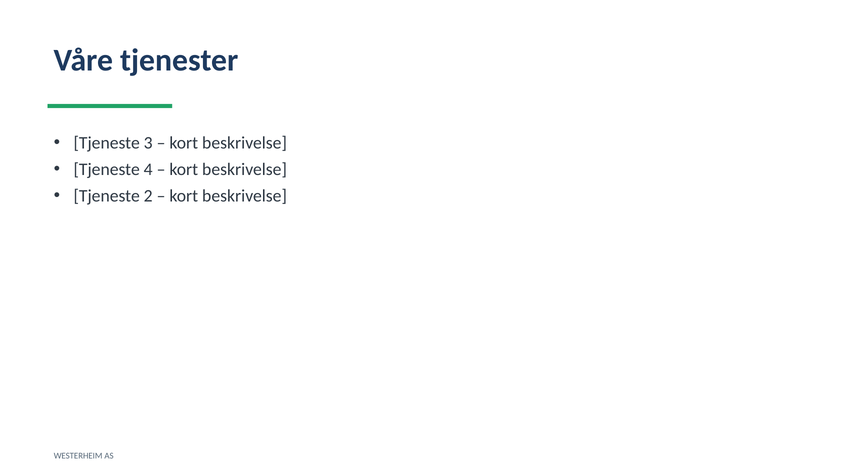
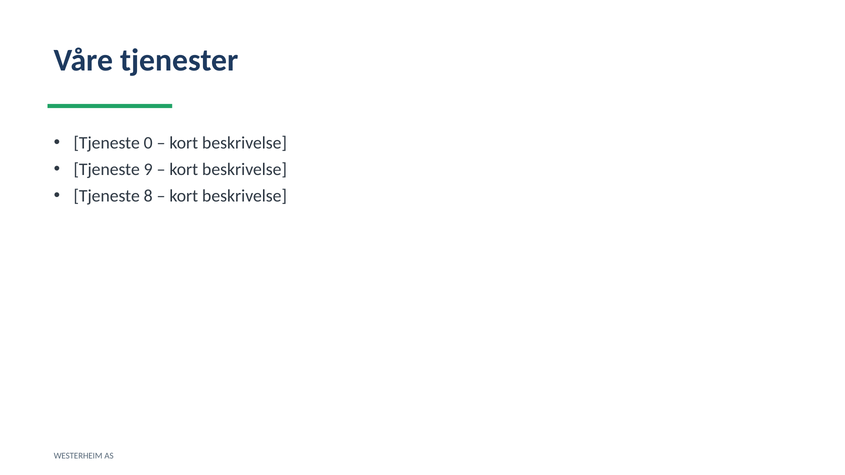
3: 3 -> 0 (148, 143)
4: 4 -> 9 (148, 170)
2: 2 -> 8 (148, 196)
